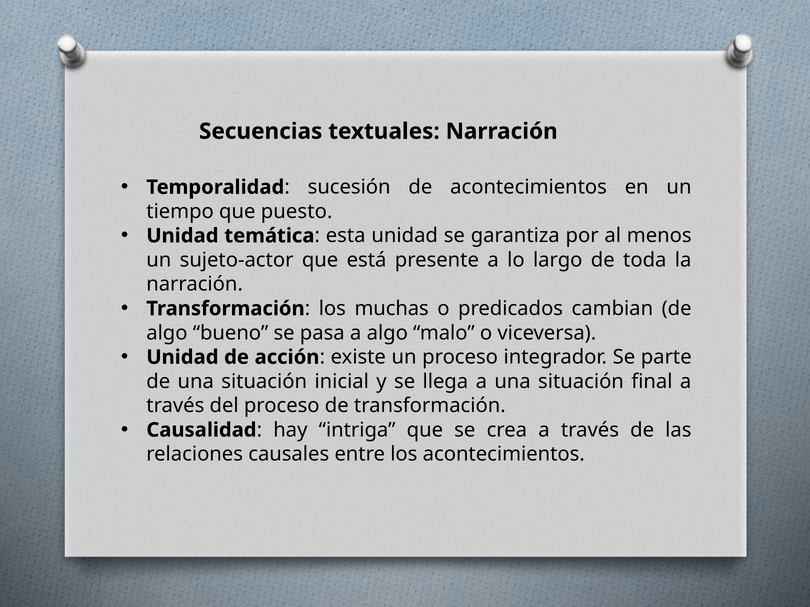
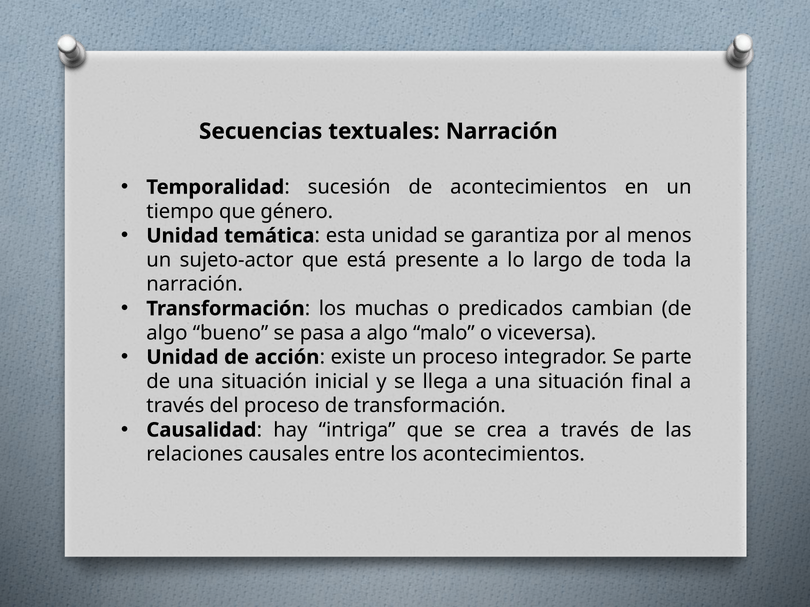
puesto: puesto -> género (297, 212)
